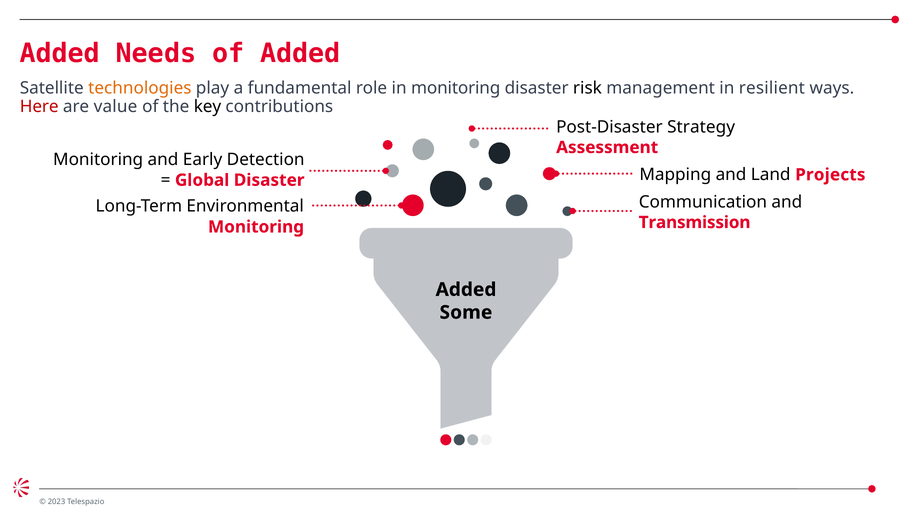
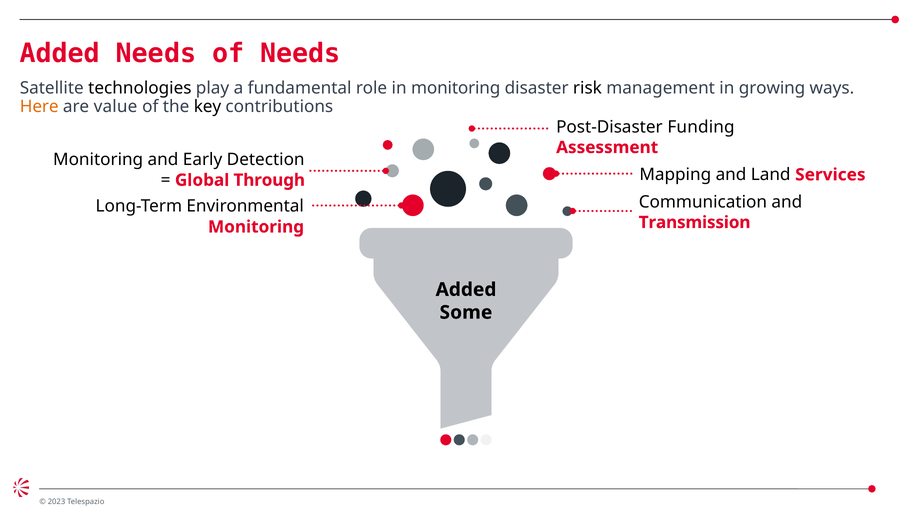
of Added: Added -> Needs (300, 54)
technologies colour: orange -> black (140, 88)
resilient: resilient -> growing (772, 88)
Here colour: red -> orange (39, 107)
Strategy: Strategy -> Funding (701, 127)
Projects: Projects -> Services (830, 175)
Global Disaster: Disaster -> Through (269, 180)
